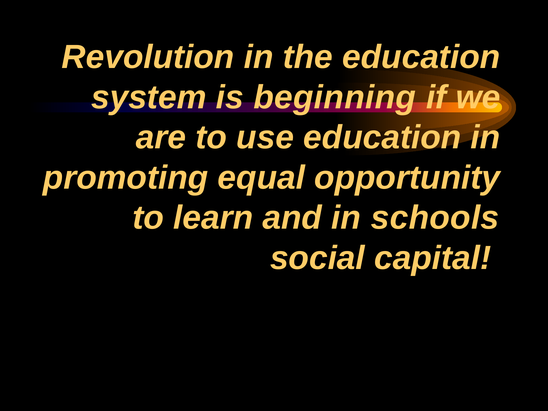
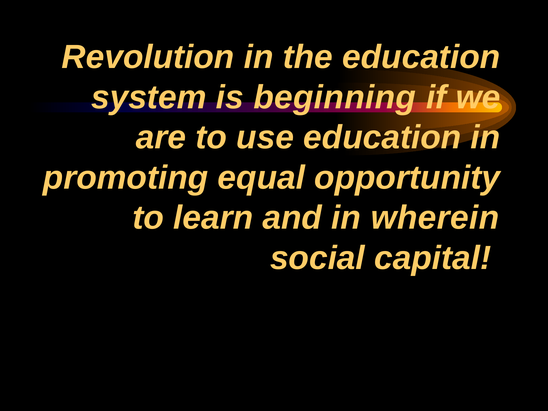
schools: schools -> wherein (435, 218)
